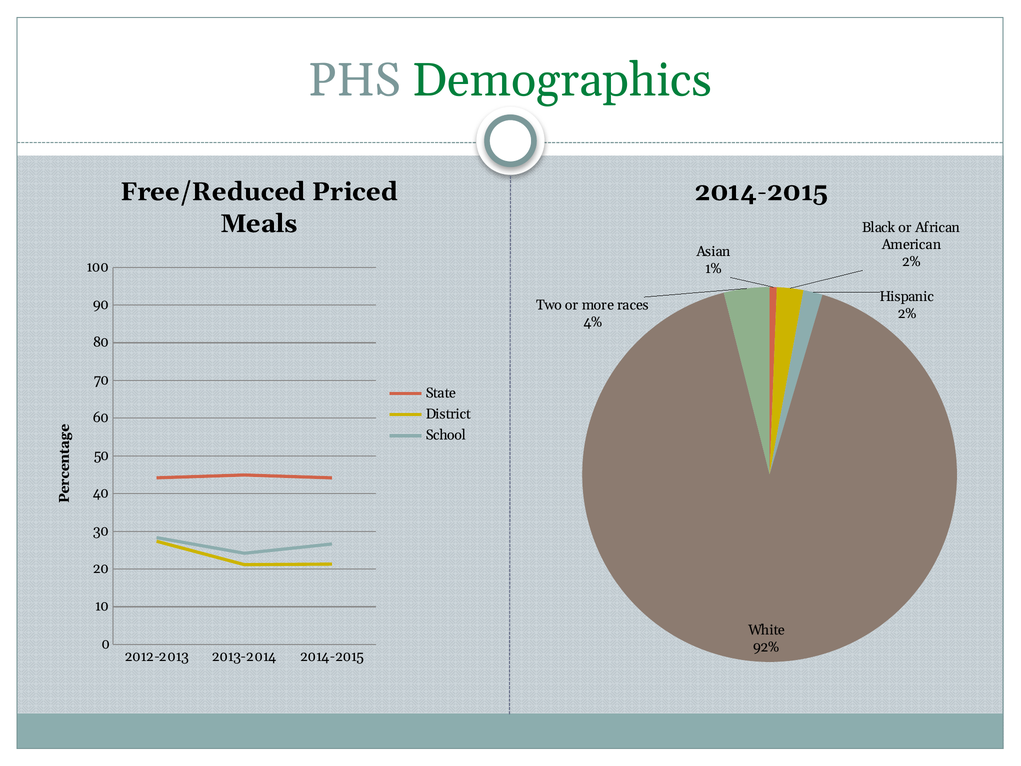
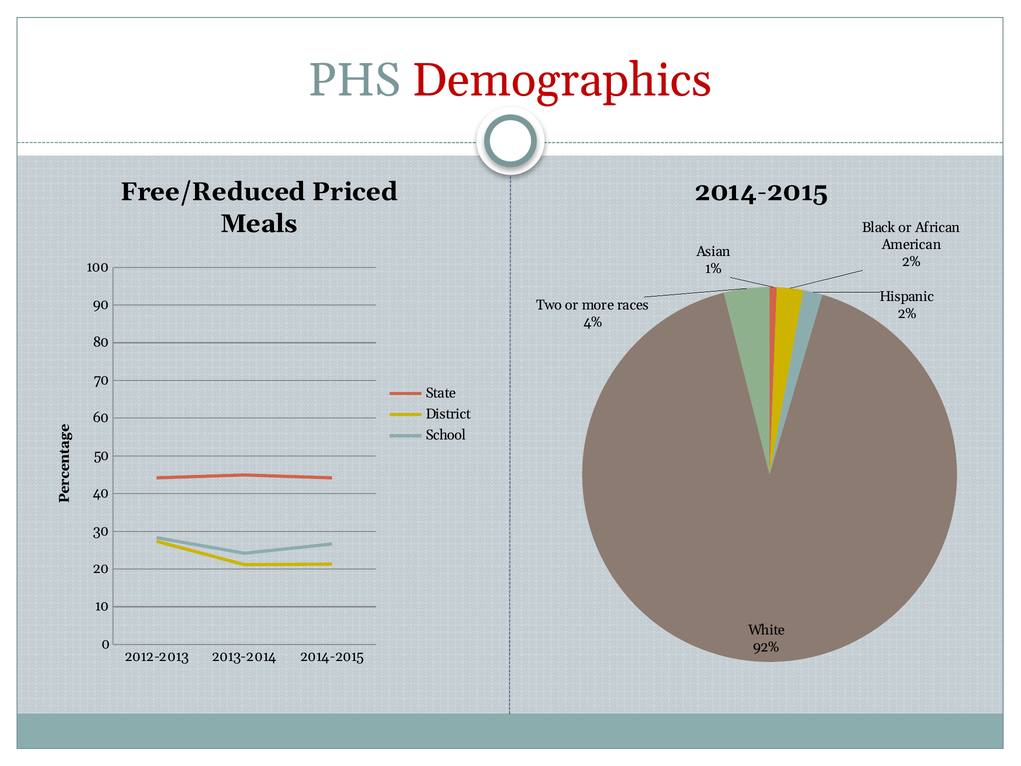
Demographics colour: green -> red (562, 80)
